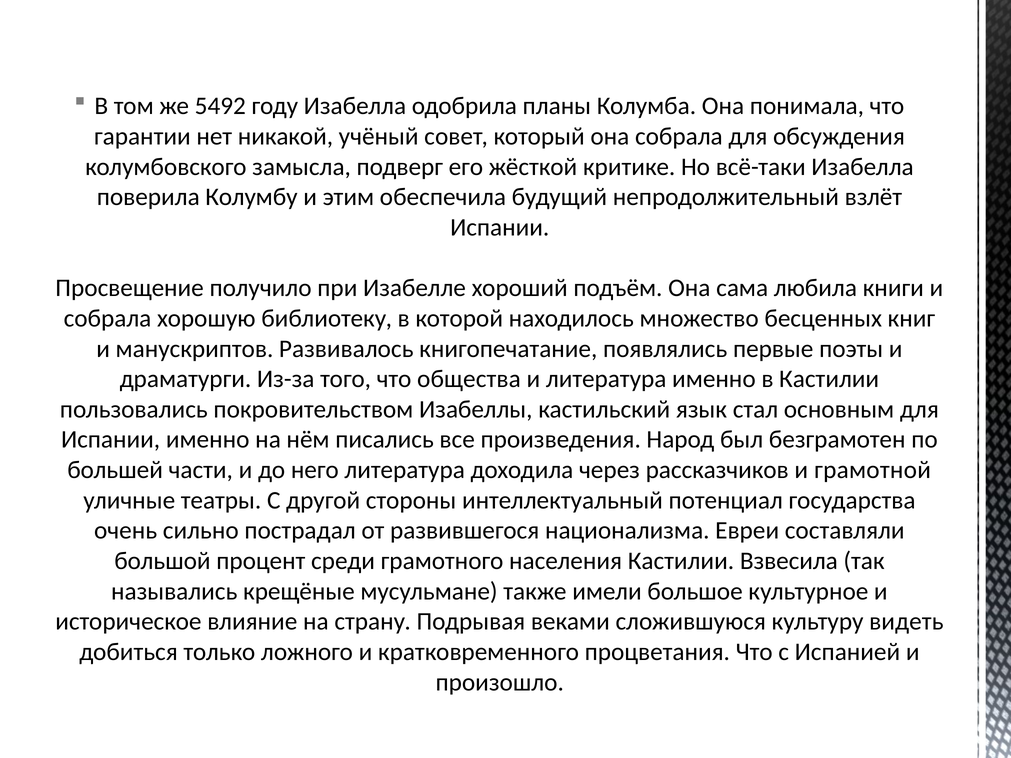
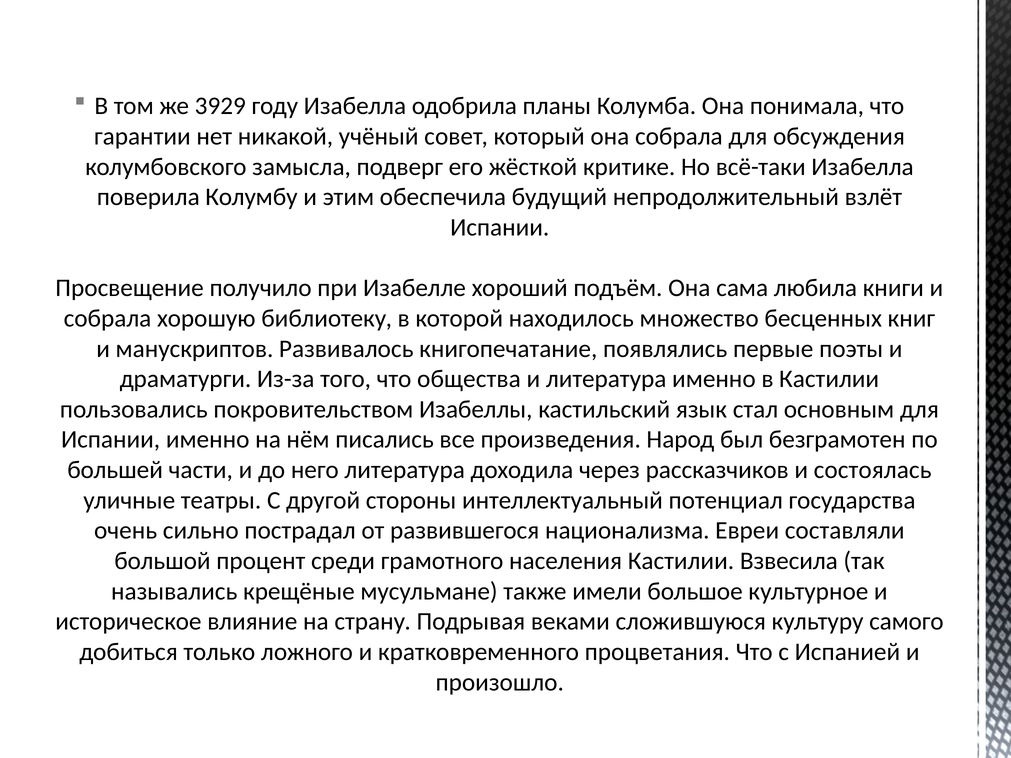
5492: 5492 -> 3929 (220, 106)
грамотной: грамотной -> состоялась (873, 470)
видеть: видеть -> самого (906, 622)
